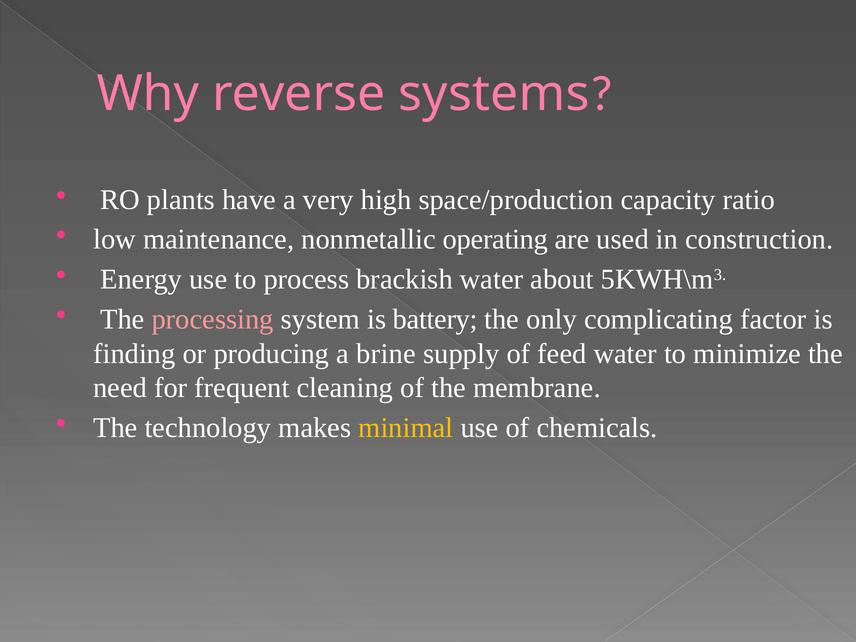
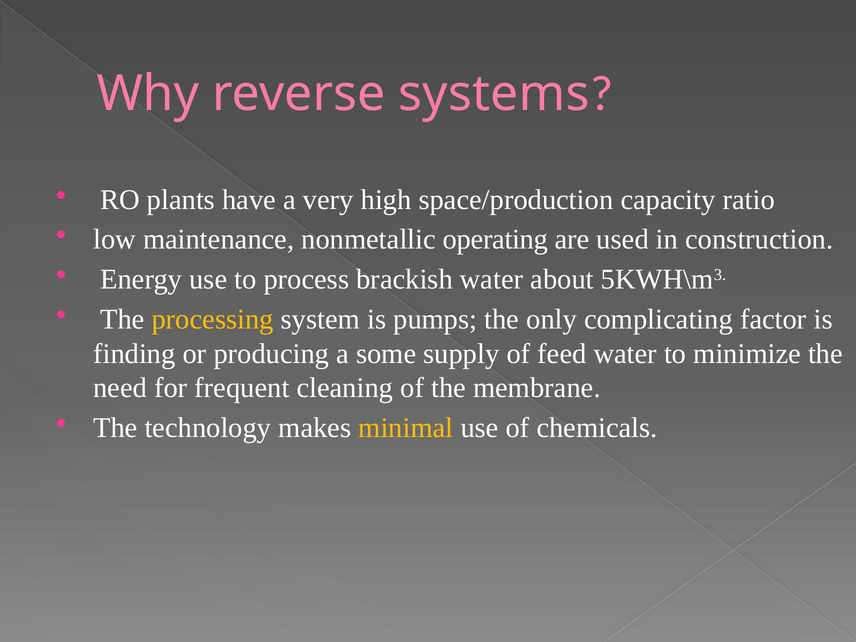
processing colour: pink -> yellow (213, 319)
battery: battery -> pumps (435, 319)
brine: brine -> some (386, 354)
